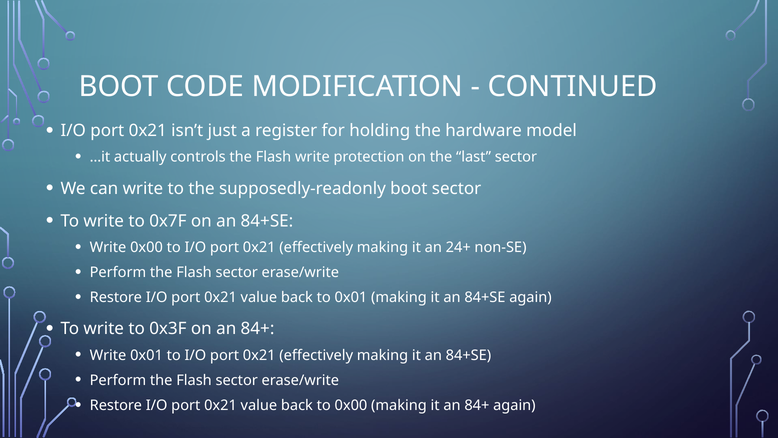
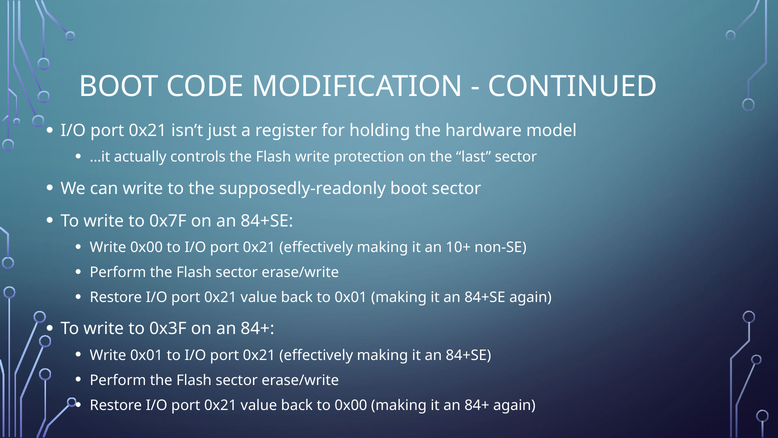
24+: 24+ -> 10+ (458, 247)
